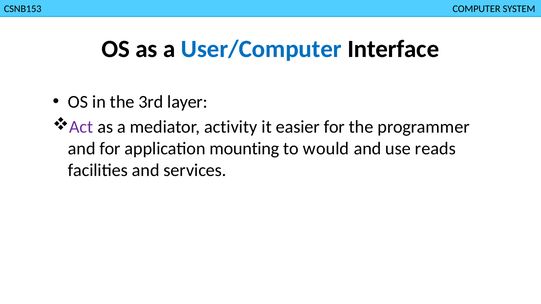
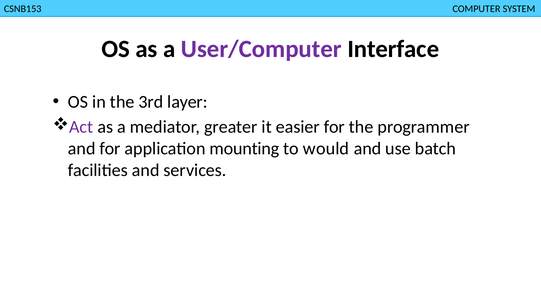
User/Computer colour: blue -> purple (261, 49)
activity: activity -> greater (231, 127)
reads: reads -> batch (435, 149)
